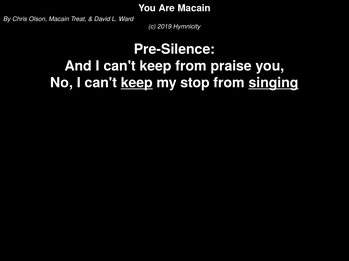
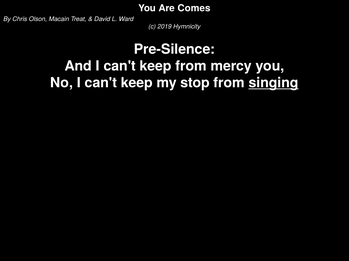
Are Macain: Macain -> Comes (194, 8)
praise: praise -> mercy (231, 66)
keep underline: present -> none (137, 83)
